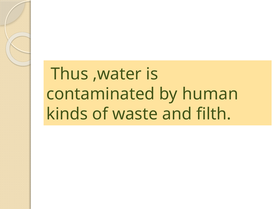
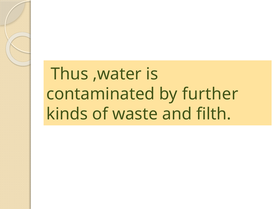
human: human -> further (210, 94)
